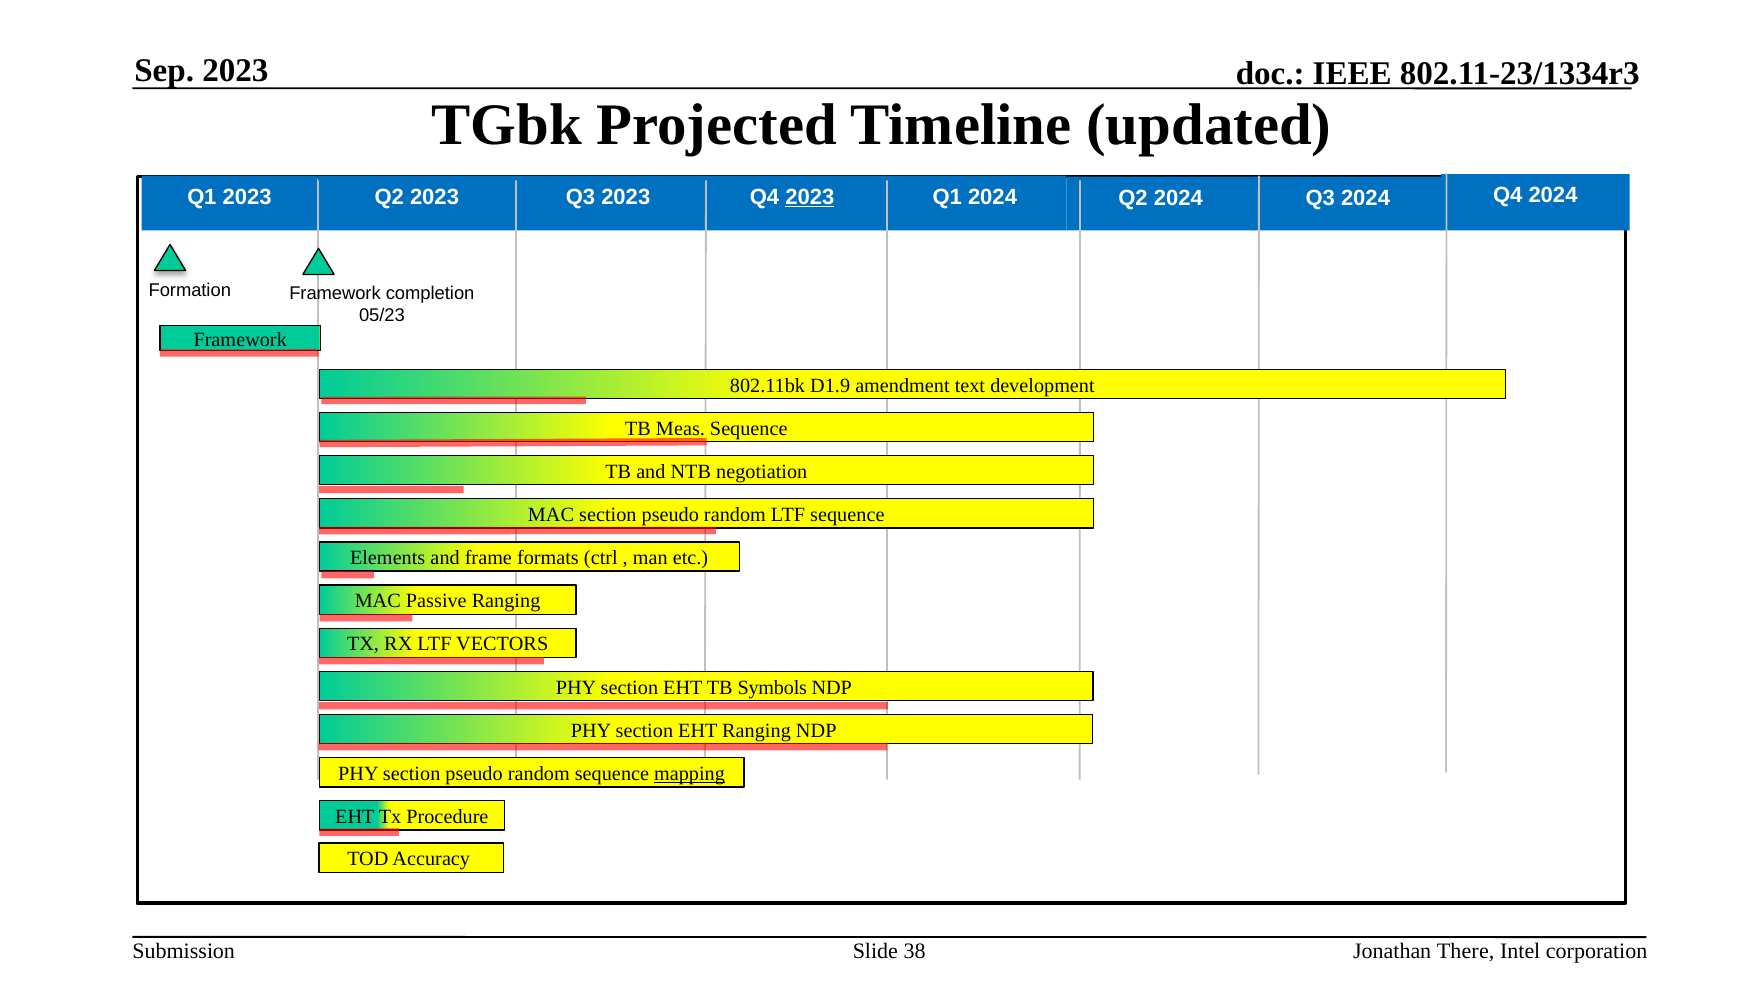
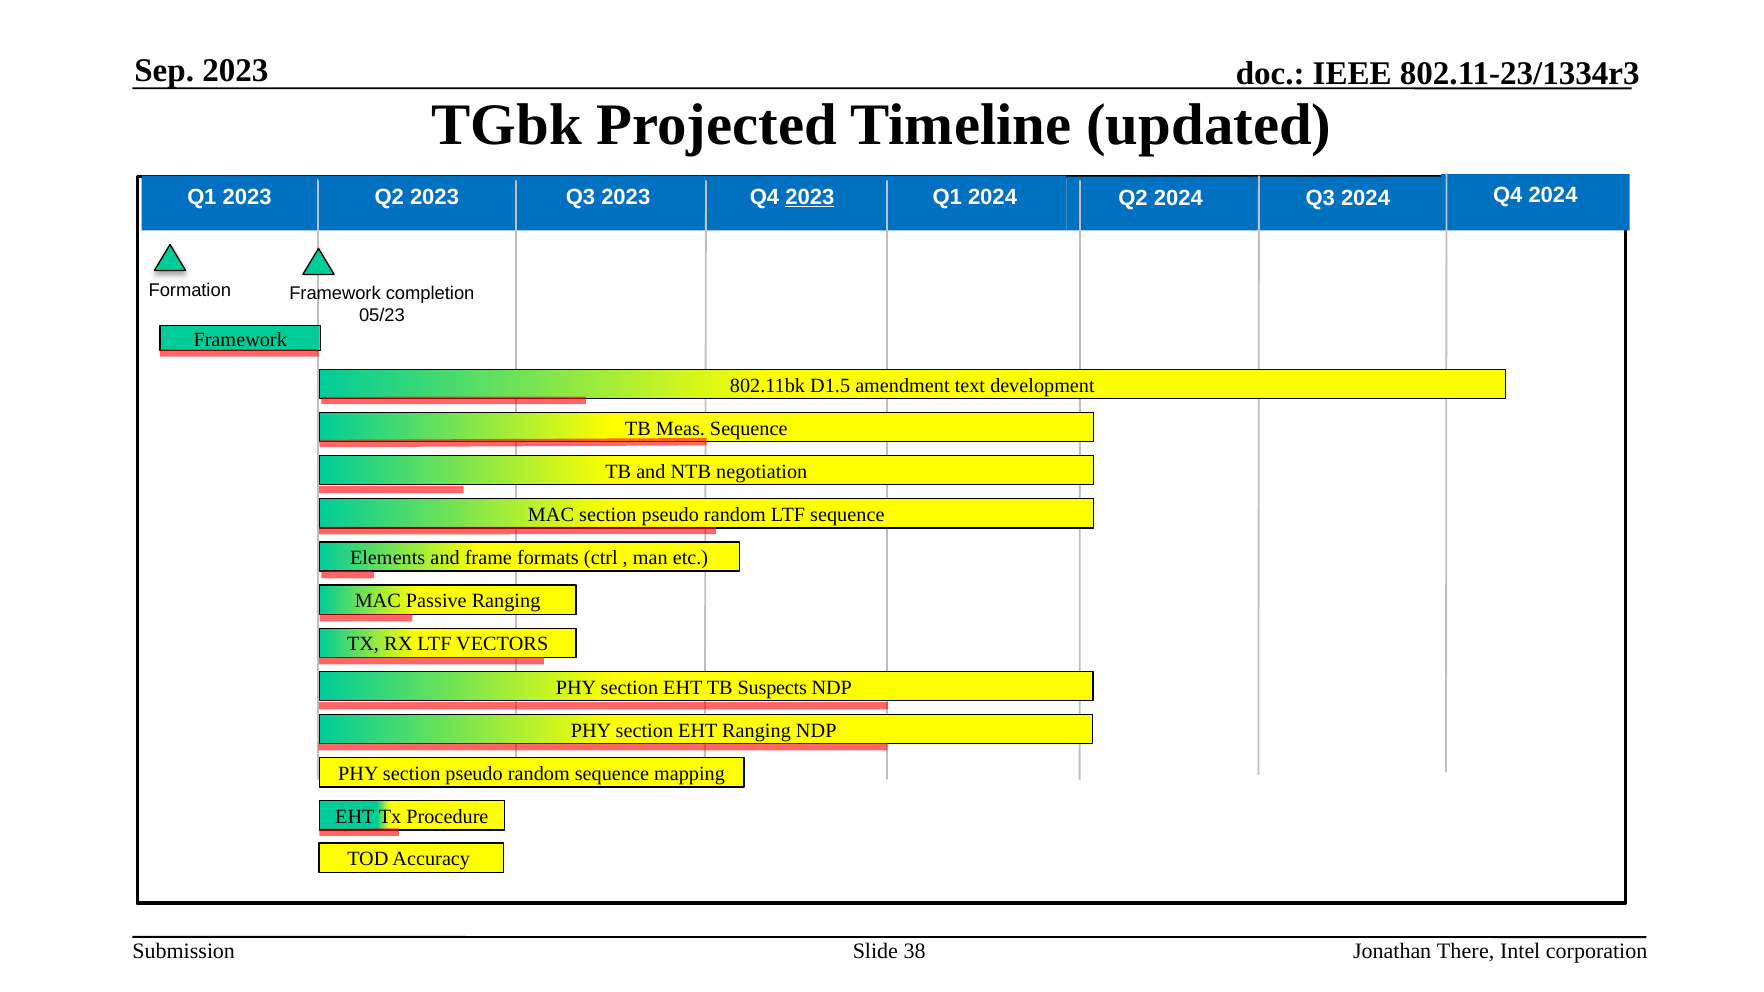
D1.9: D1.9 -> D1.5 (830, 385)
Symbols: Symbols -> Suspects (772, 688)
mapping underline: present -> none (690, 774)
